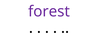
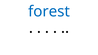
forest colour: purple -> blue (49, 11)
